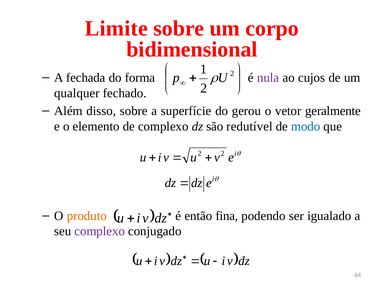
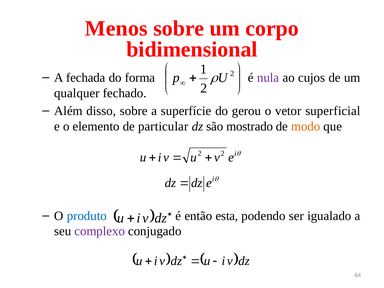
Limite: Limite -> Menos (116, 28)
geralmente: geralmente -> superficial (333, 111)
de complexo: complexo -> particular (163, 126)
redutível: redutível -> mostrado (250, 126)
modo colour: blue -> orange (306, 126)
produto colour: orange -> blue (87, 216)
fina: fina -> esta (227, 216)
